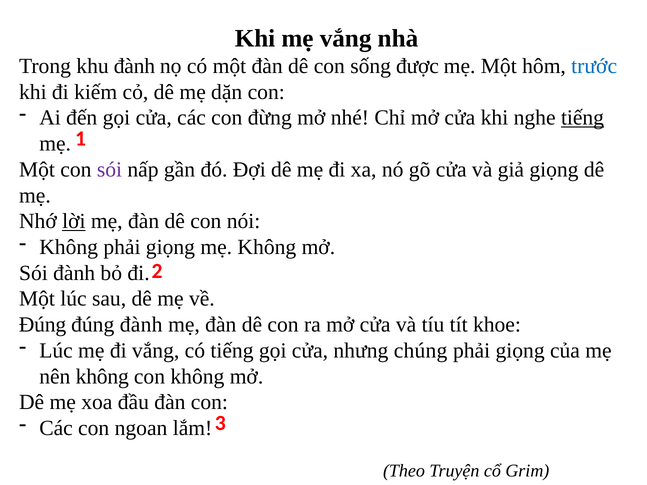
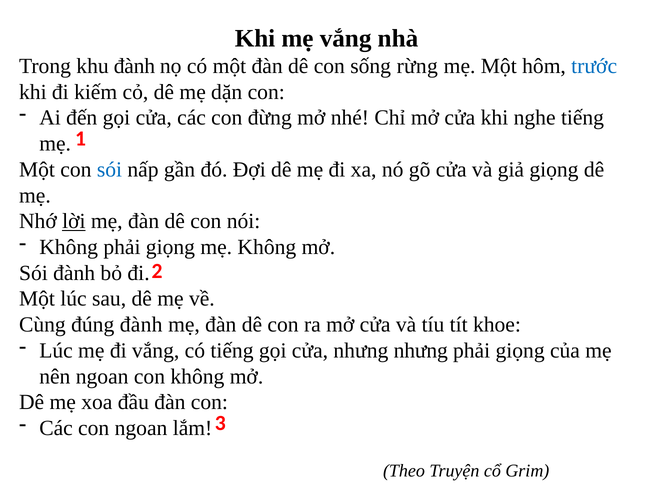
được: được -> rừng (417, 66)
tiếng underline: present -> none (583, 118)
sói colour: purple -> blue (109, 170)
Đúng: Đúng -> Cùng (42, 325)
nhưng chúng: chúng -> nhưng (421, 351)
nên không: không -> ngoan (102, 377)
